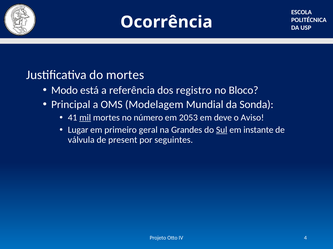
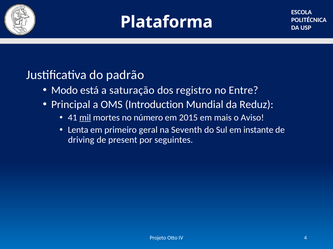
Ocorrência: Ocorrência -> Plataforma (167, 22)
do mortes: mortes -> padrão (125, 75)
referência: referência -> saturação (132, 90)
Bloco: Bloco -> Entre (243, 90)
Modelagem: Modelagem -> Introduction (154, 105)
Sonda: Sonda -> Reduz (256, 105)
2053: 2053 -> 2015 (188, 118)
deve: deve -> mais (223, 118)
Lugar: Lugar -> Lenta (78, 130)
Grandes: Grandes -> Seventh (187, 130)
Sul underline: present -> none (222, 130)
válvula: válvula -> driving (81, 140)
